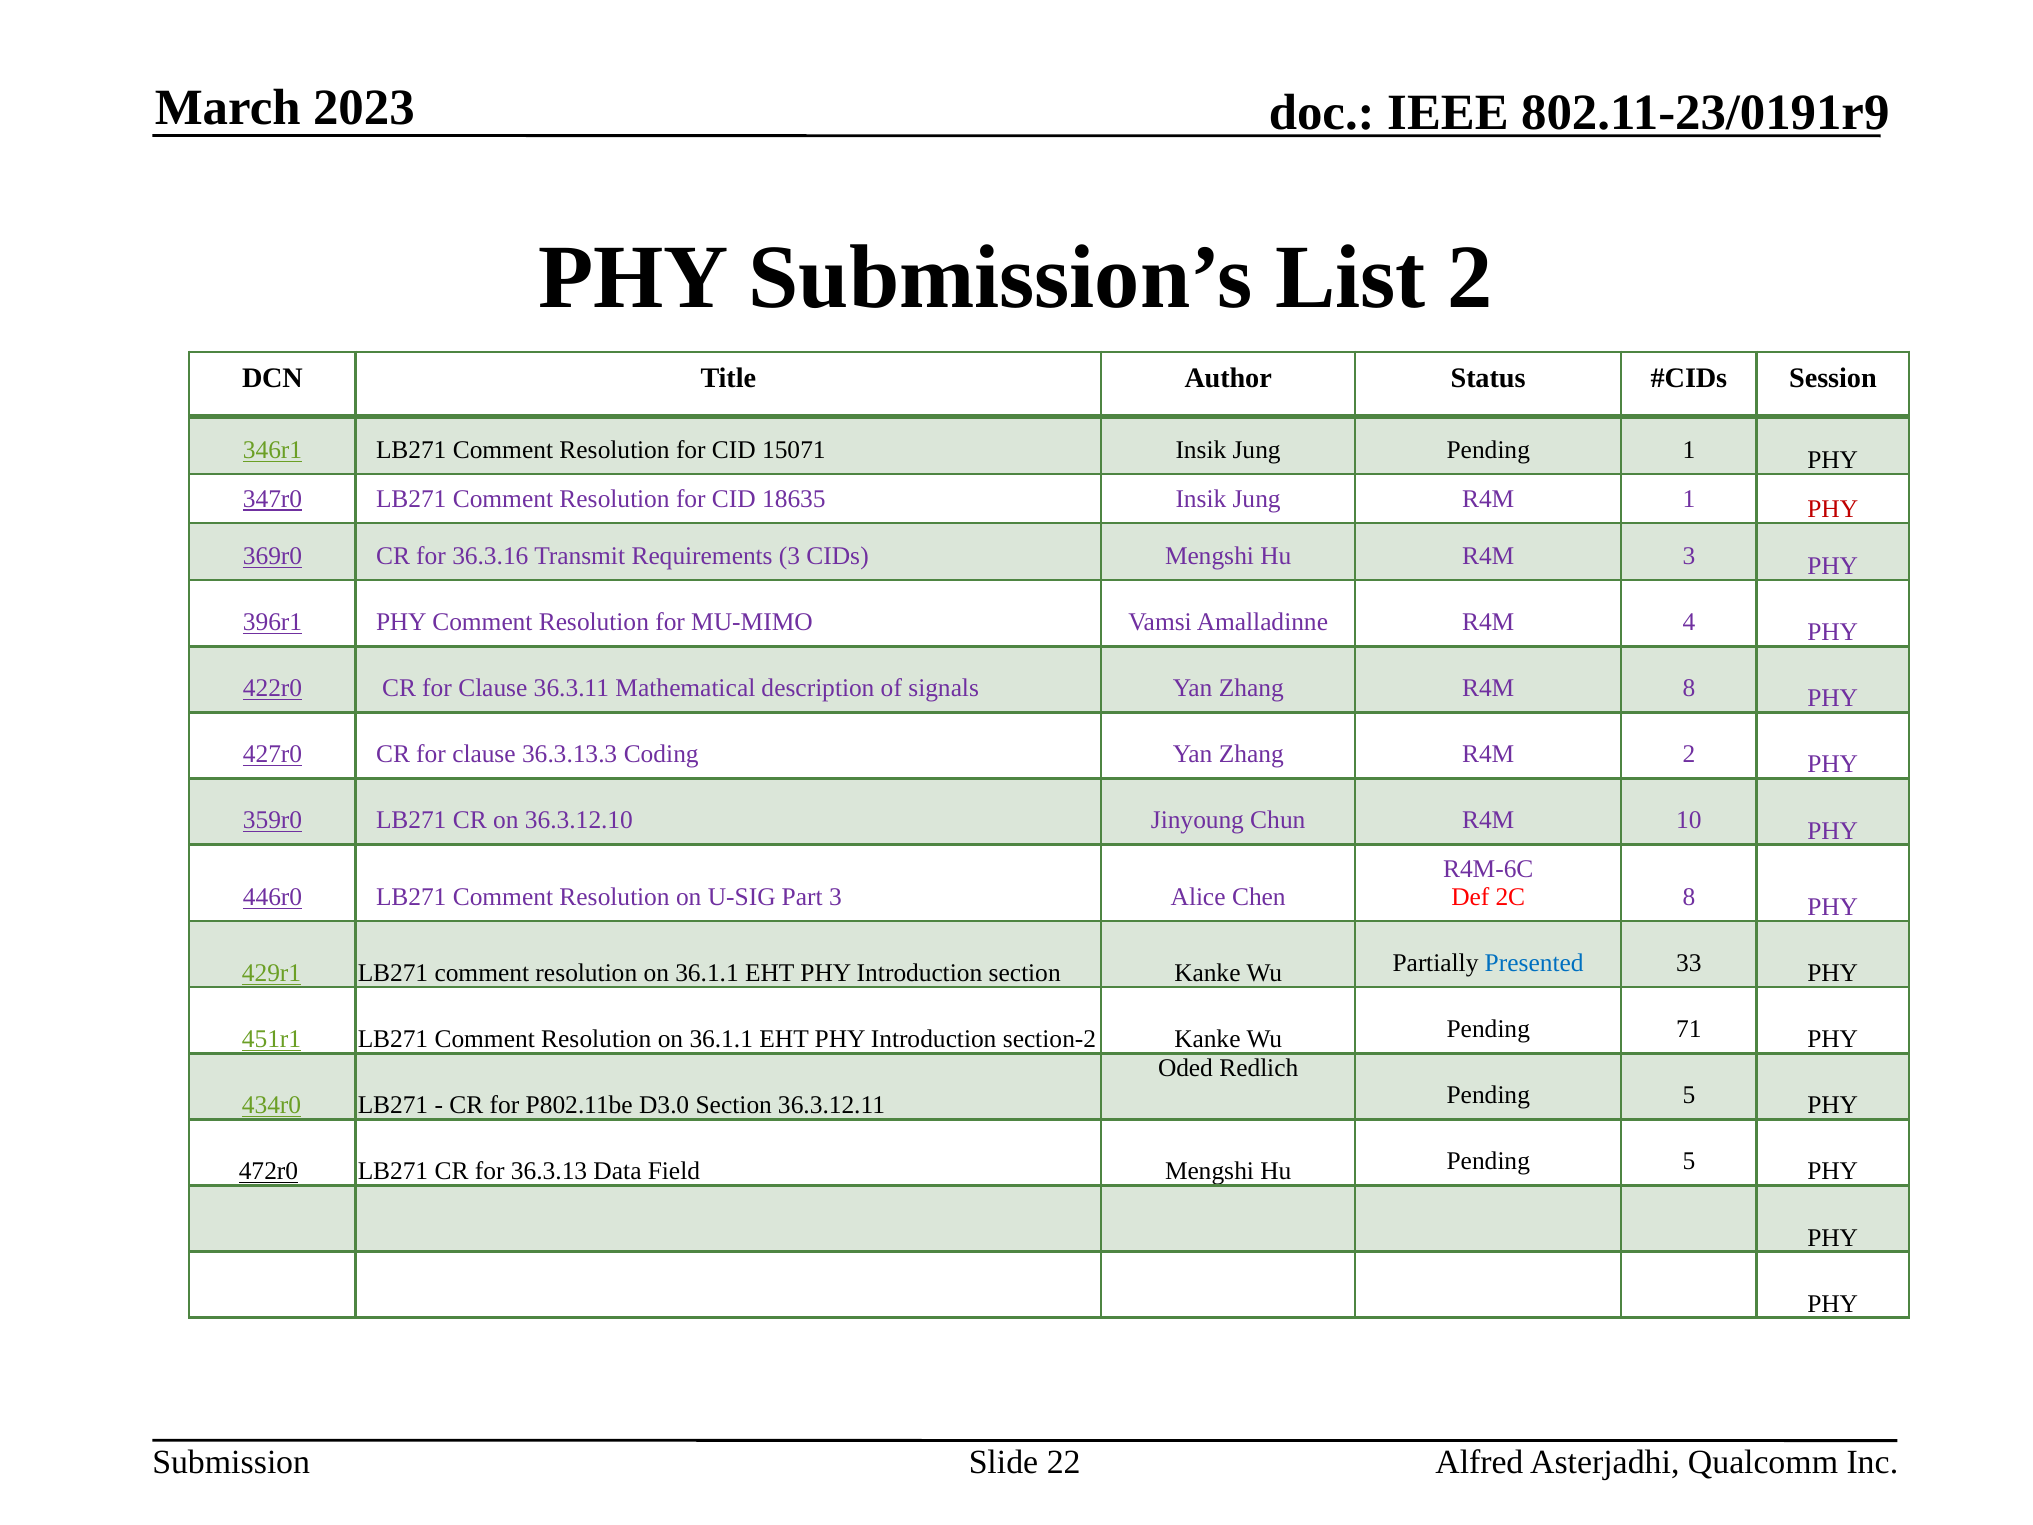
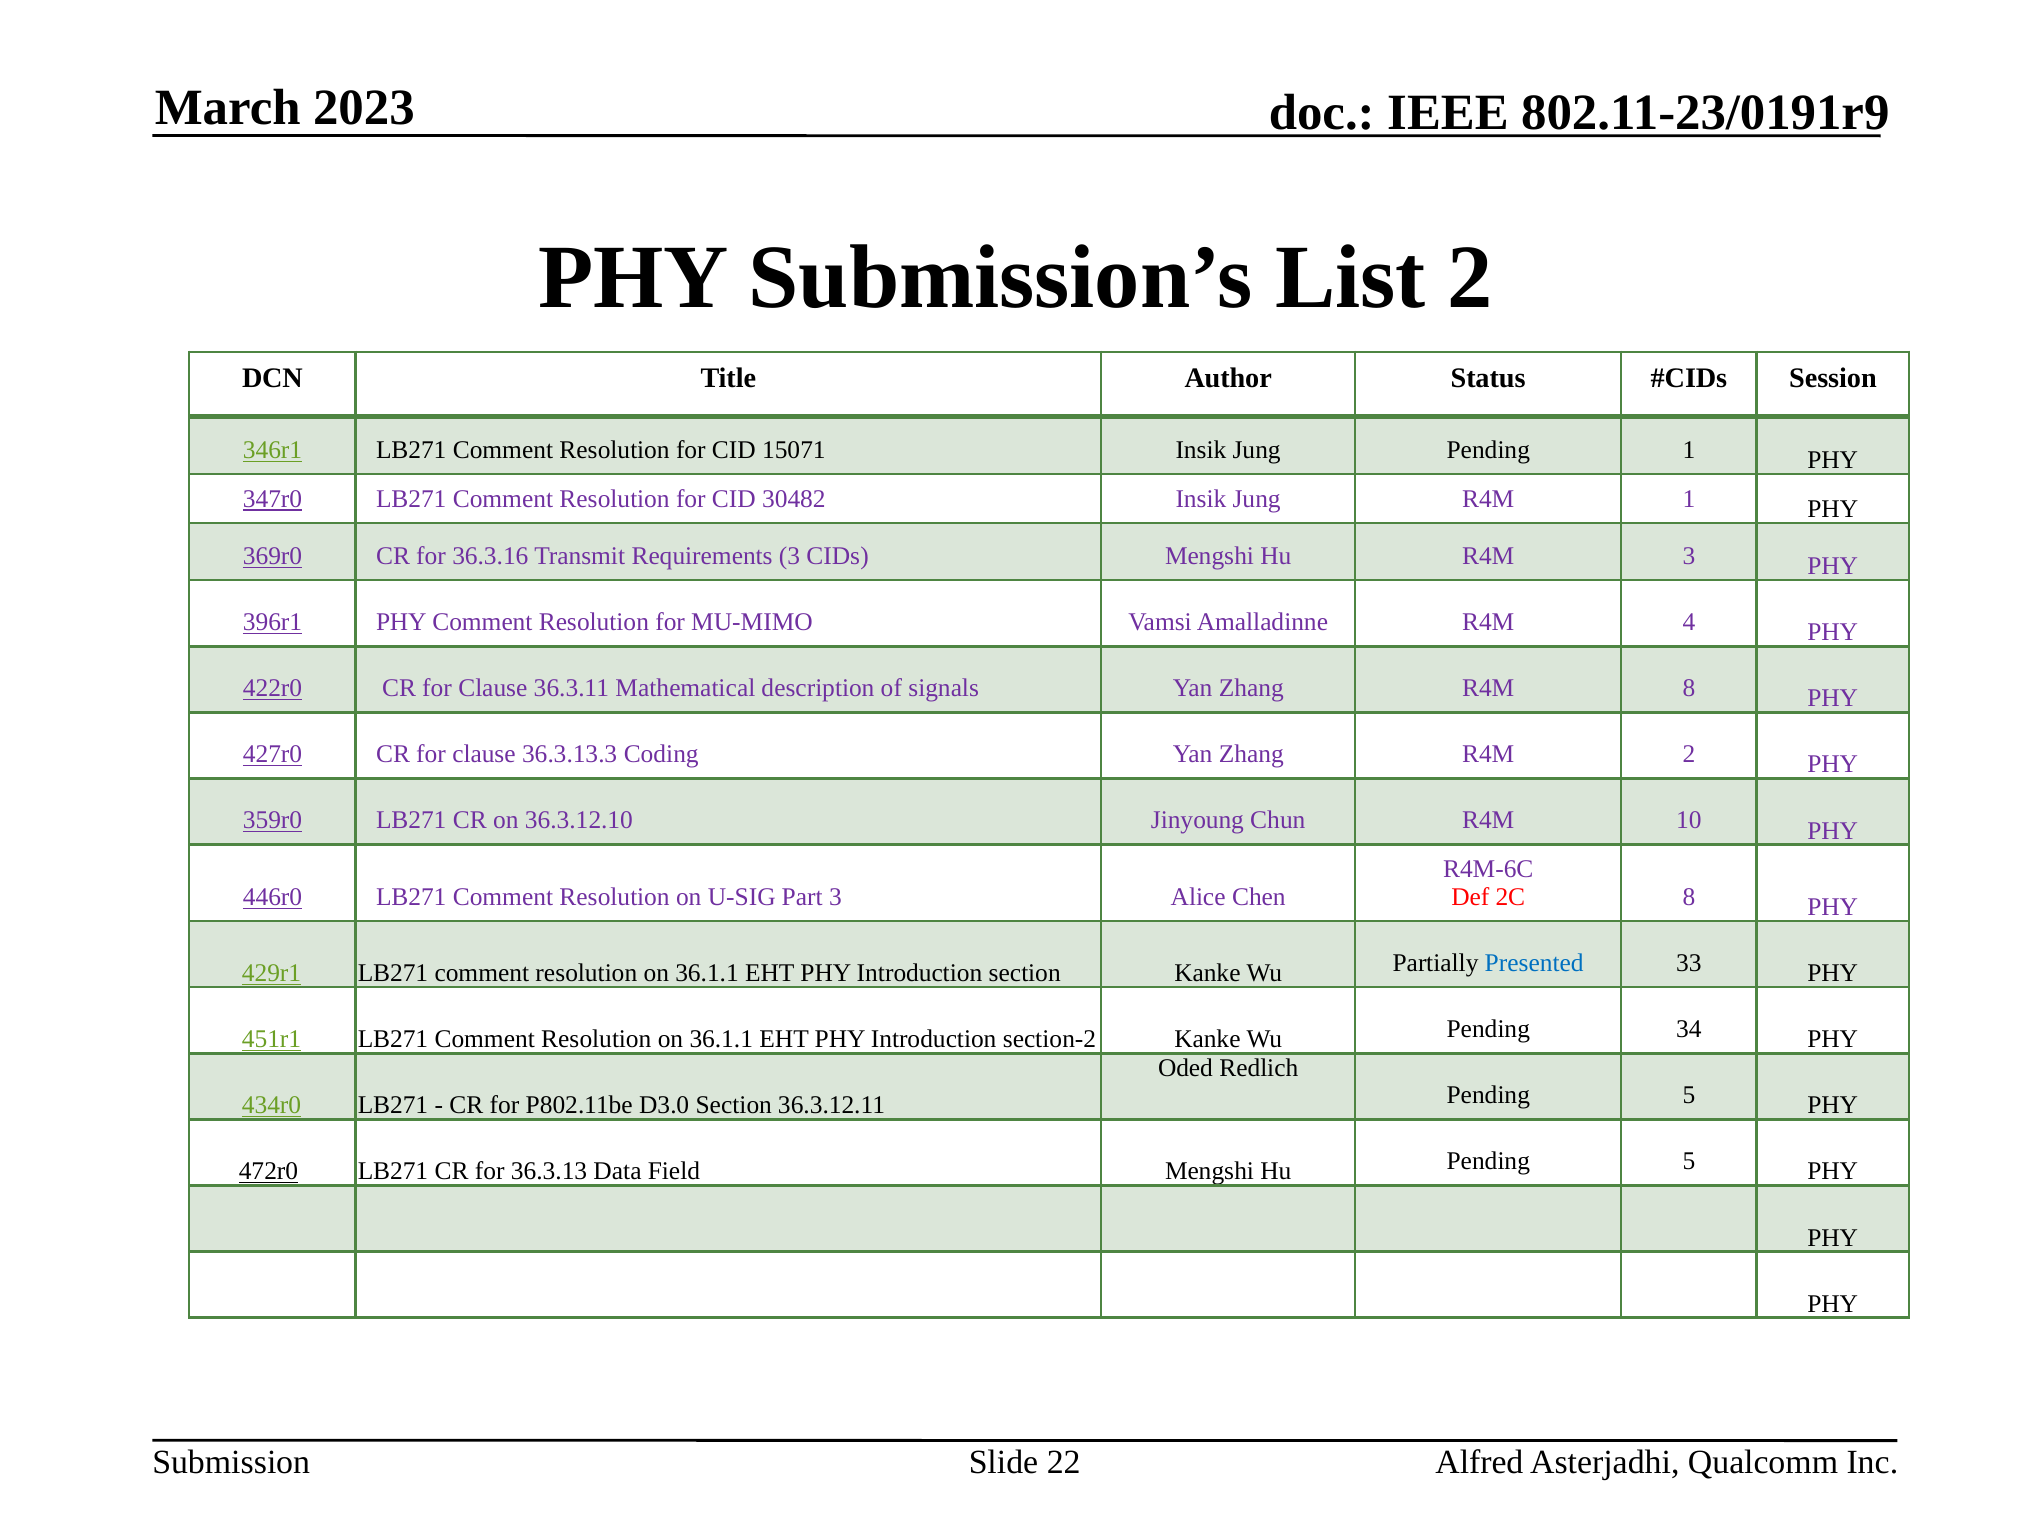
18635: 18635 -> 30482 (794, 499)
PHY colour: red -> black (1833, 509)
71: 71 -> 34 (1689, 1029)
